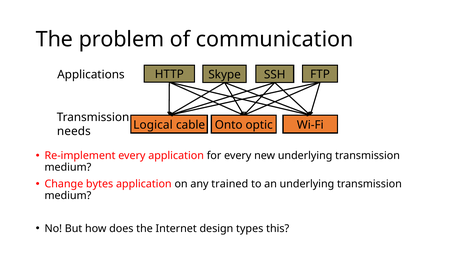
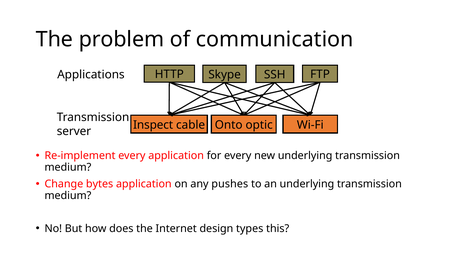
Logical: Logical -> Inspect (153, 125)
needs: needs -> server (74, 131)
trained: trained -> pushes (230, 184)
